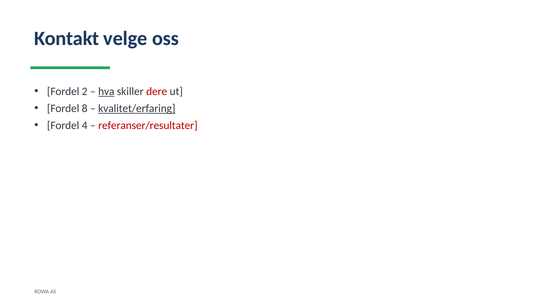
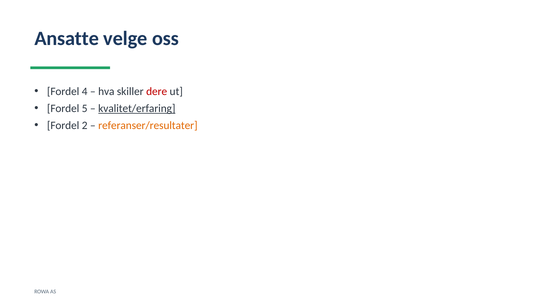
Kontakt: Kontakt -> Ansatte (67, 39)
2: 2 -> 4 (85, 91)
hva underline: present -> none (106, 91)
8: 8 -> 5 (85, 108)
4: 4 -> 2 (85, 125)
referanser/resultater colour: red -> orange (148, 125)
